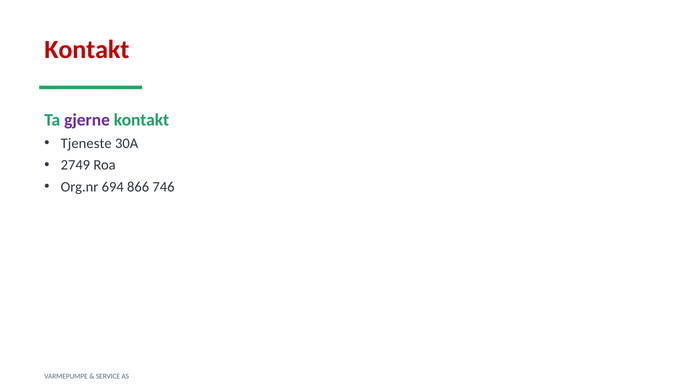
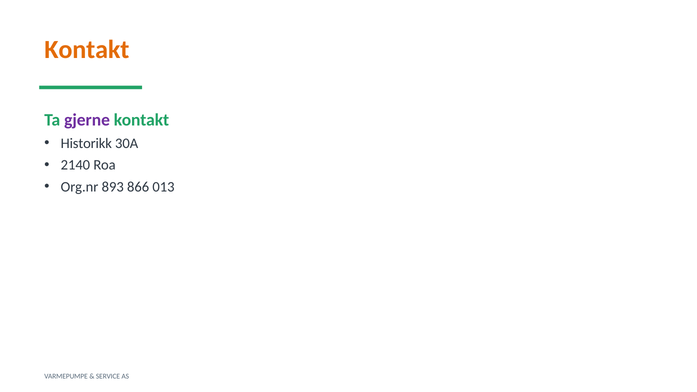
Kontakt colour: red -> orange (87, 50)
Tjeneste: Tjeneste -> Historikk (86, 143)
2749: 2749 -> 2140 (75, 165)
694: 694 -> 893 (113, 187)
746: 746 -> 013 (163, 187)
